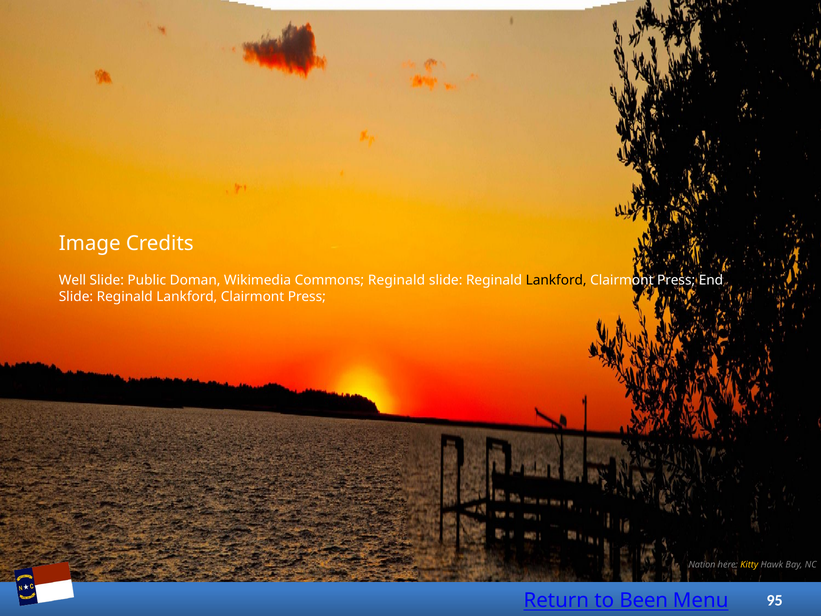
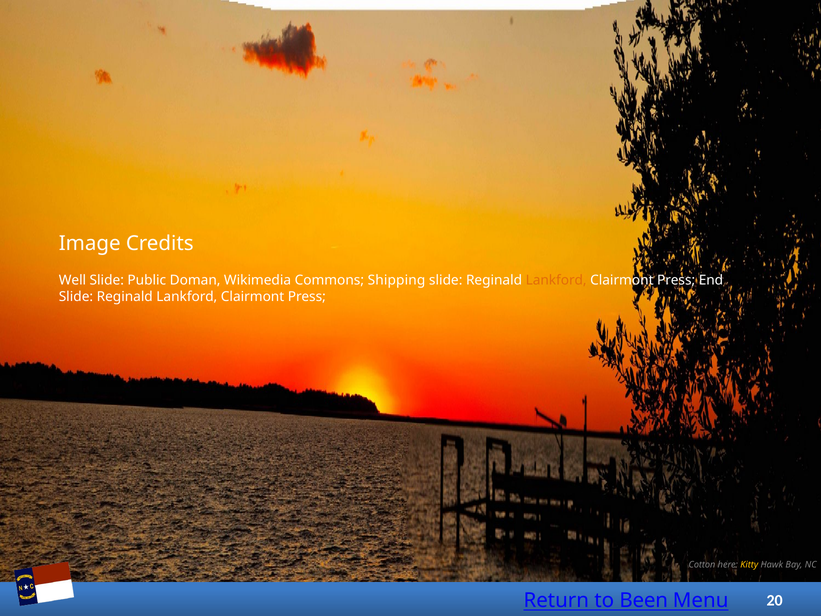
Commons Reginald: Reginald -> Shipping (396, 280)
Lankford colour: black -> orange (556, 280)
Nation: Nation -> Cotton (702, 564)
95: 95 -> 20 (775, 600)
